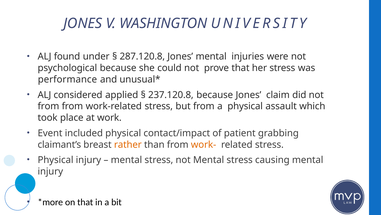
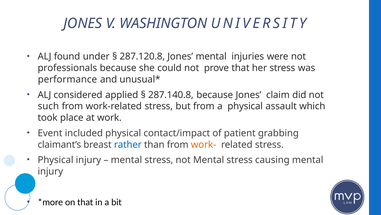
psychological: psychological -> professionals (67, 68)
237.120.8: 237.120.8 -> 287.140.8 (171, 95)
from: from -> such (48, 106)
rather colour: orange -> blue (128, 144)
